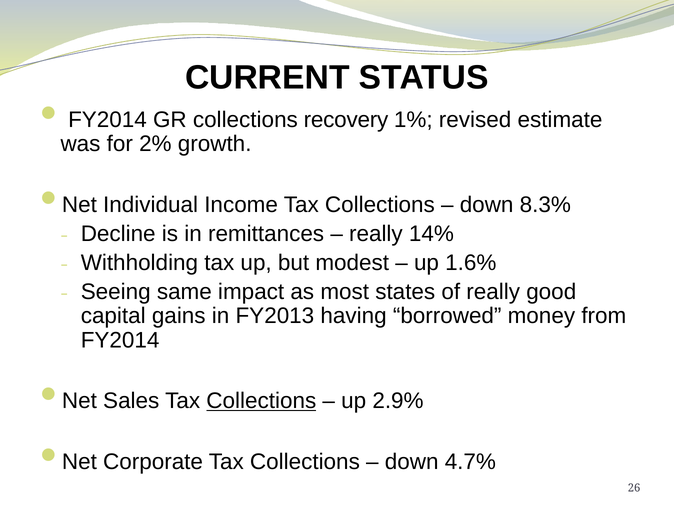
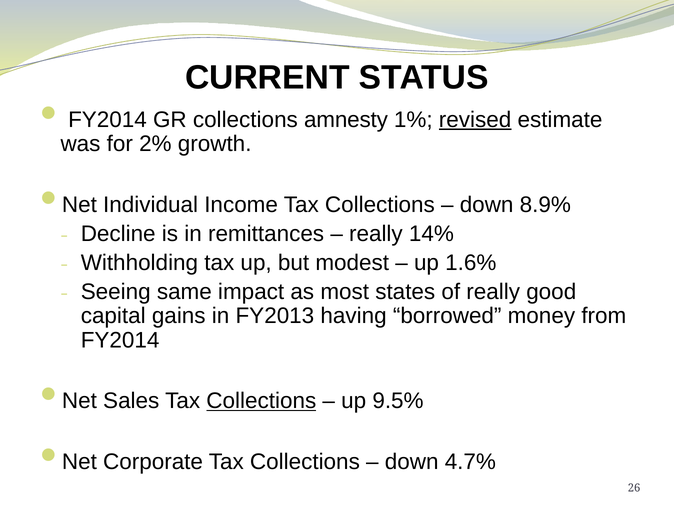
recovery: recovery -> amnesty (346, 119)
revised underline: none -> present (475, 119)
8.3%: 8.3% -> 8.9% (545, 204)
2.9%: 2.9% -> 9.5% (398, 400)
